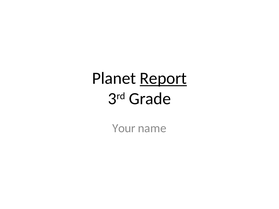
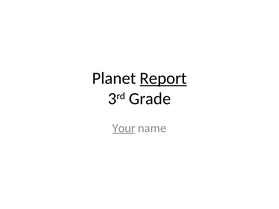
Your underline: none -> present (124, 128)
